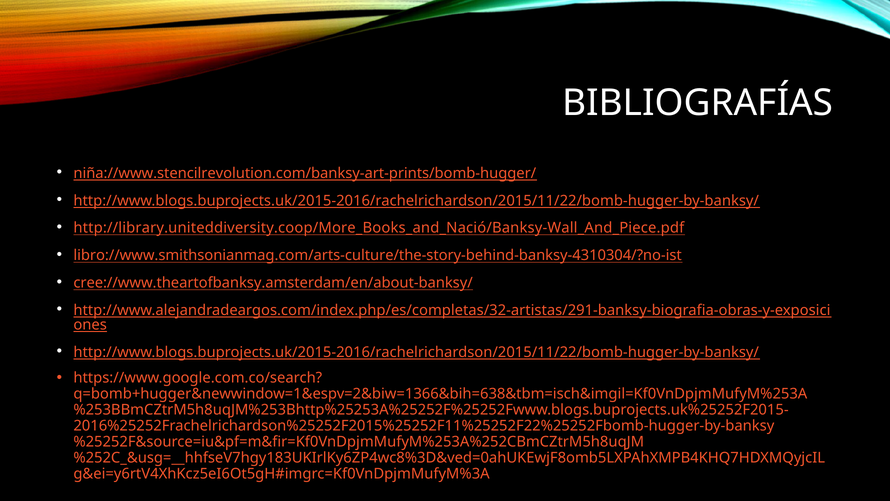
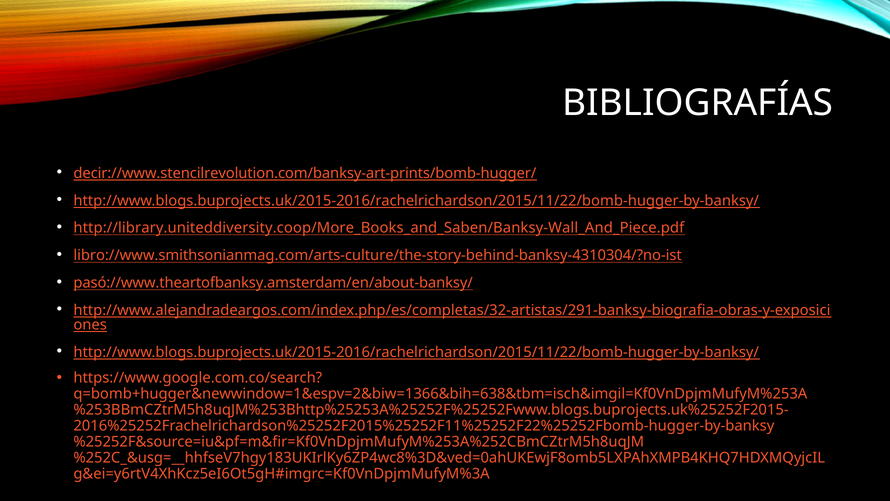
niña://www.stencilrevolution.com/banksy-art-prints/bomb-hugger/: niña://www.stencilrevolution.com/banksy-art-prints/bomb-hugger/ -> decir://www.stencilrevolution.com/banksy-art-prints/bomb-hugger/ (305, 173)
http://library.uniteddiversity.coop/More_Books_and_Nació/Banksy-Wall_And_Piece.pdf: http://library.uniteddiversity.coop/More_Books_and_Nació/Banksy-Wall_And_Piece.pdf -> http://library.uniteddiversity.coop/More_Books_and_Saben/Banksy-Wall_And_Piece.pdf (379, 228)
cree://www.theartofbanksy.amsterdam/en/about-banksy/: cree://www.theartofbanksy.amsterdam/en/about-banksy/ -> pasó://www.theartofbanksy.amsterdam/en/about-banksy/ (273, 283)
